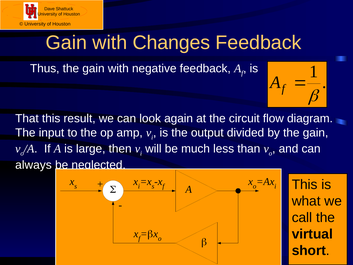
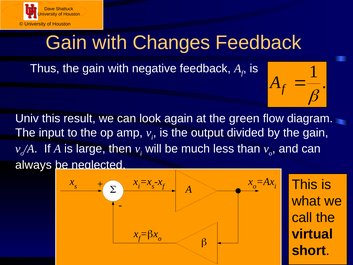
That: That -> Univ (27, 118)
circuit: circuit -> green (244, 118)
